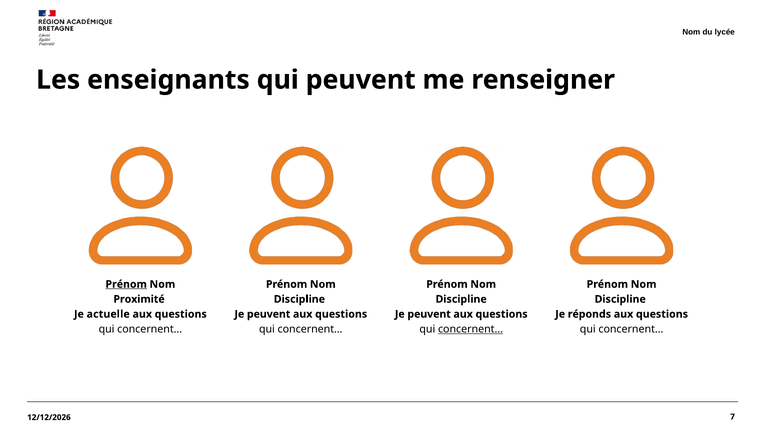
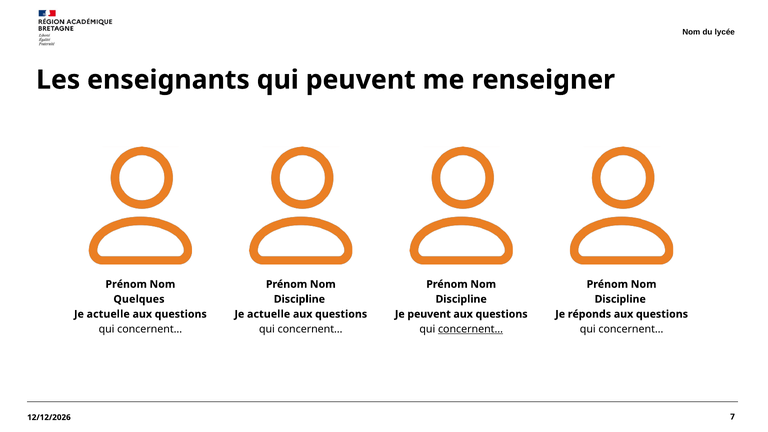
Prénom underline: present -> none (126, 284)
Proximité: Proximité -> Quelques (139, 299)
peuvent: peuvent -> actuelle (269, 314)
